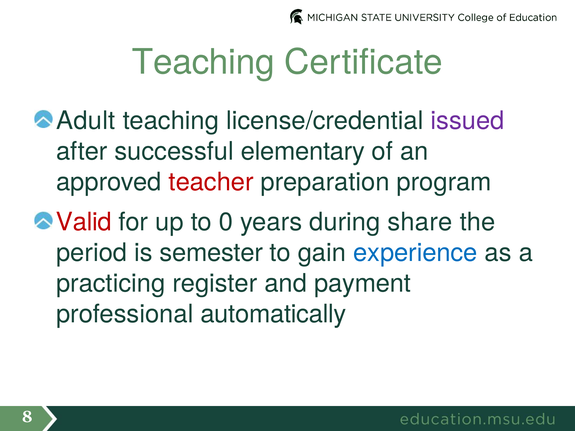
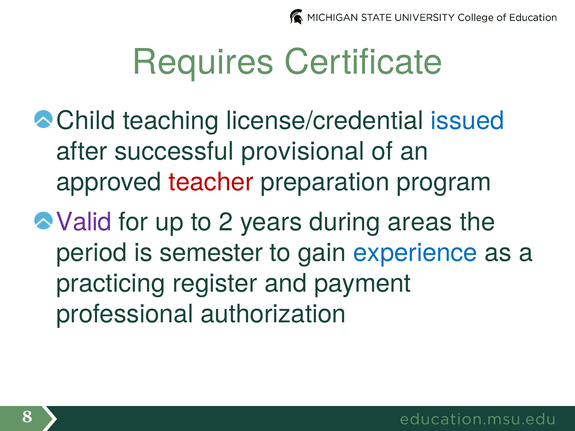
Teaching: Teaching -> Requires (203, 62)
Adult: Adult -> Child (86, 121)
issued colour: purple -> blue (468, 121)
elementary: elementary -> provisional (303, 151)
Valid colour: red -> purple (84, 222)
0: 0 -> 2 (226, 222)
share: share -> areas (420, 222)
automatically: automatically -> authorization (273, 314)
